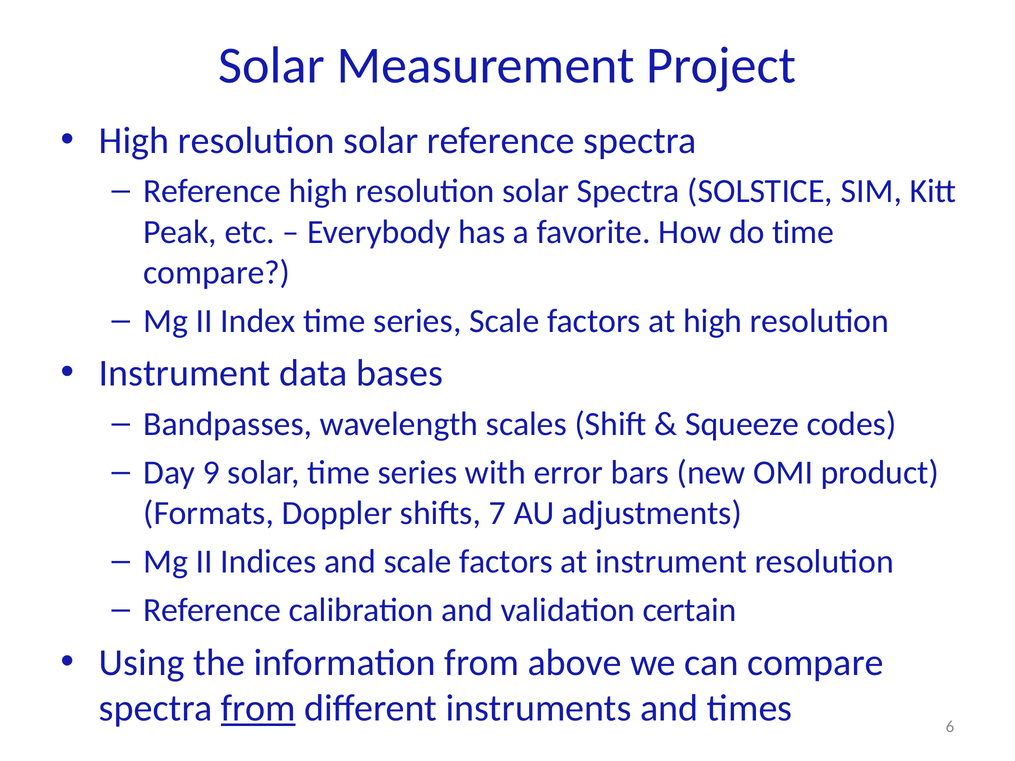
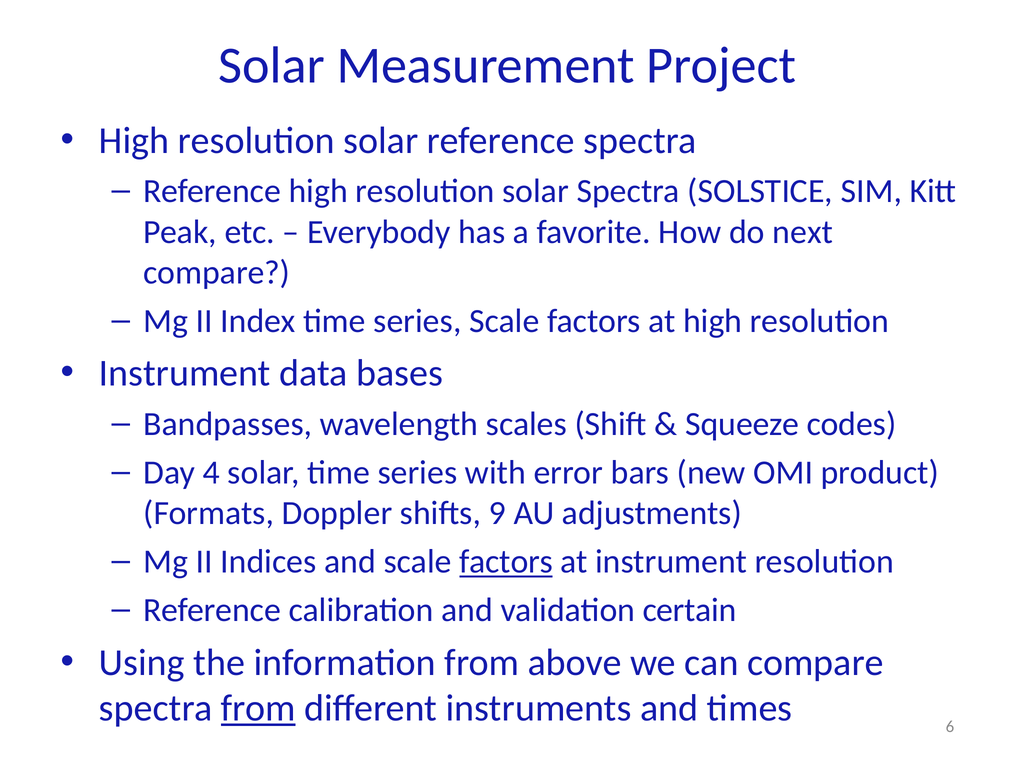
do time: time -> next (803, 232)
9: 9 -> 4 (211, 473)
7: 7 -> 9 (497, 513)
factors underline: none -> present (506, 562)
